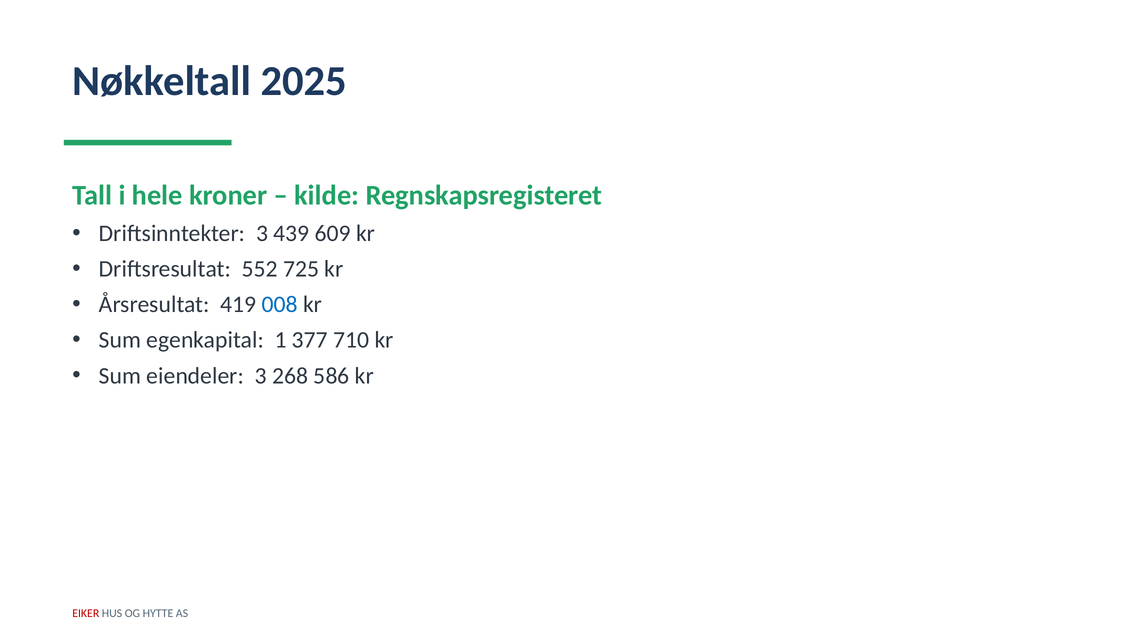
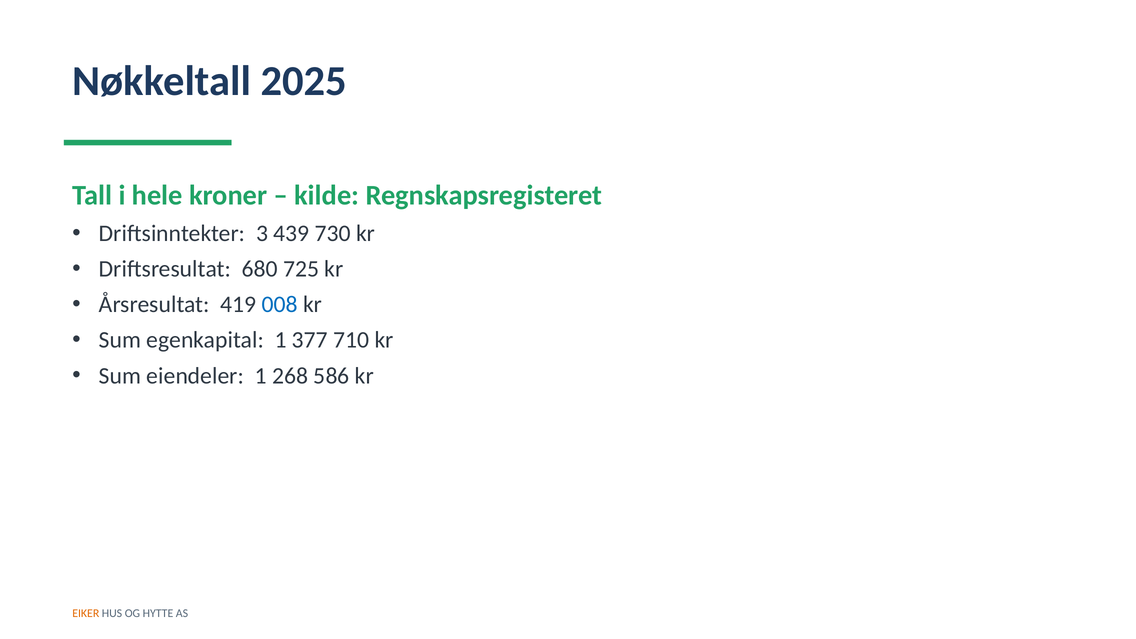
609: 609 -> 730 (333, 234)
552: 552 -> 680 (260, 269)
eiendeler 3: 3 -> 1 (261, 376)
EIKER colour: red -> orange (86, 613)
